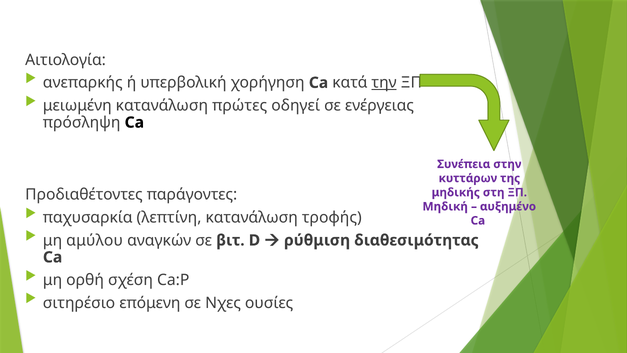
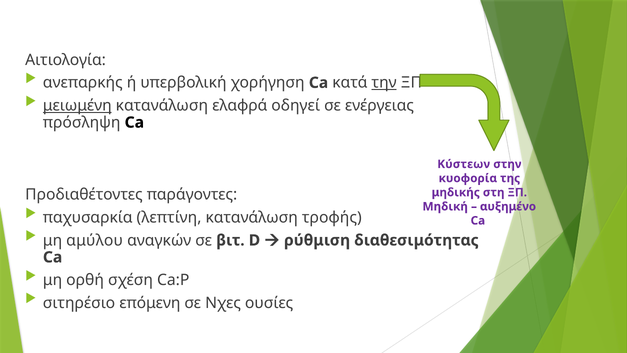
μειωμένη underline: none -> present (77, 105)
πρώτες: πρώτες -> ελαφρά (240, 105)
Συνέπεια: Συνέπεια -> Κύστεων (464, 164)
κυττάρων: κυττάρων -> κυοφορία (468, 178)
